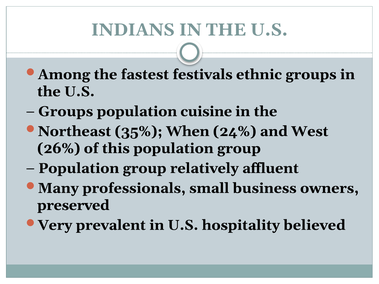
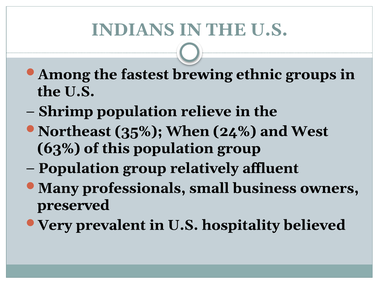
festivals: festivals -> brewing (203, 75)
Groups: Groups -> Shrimp (66, 112)
cuisine: cuisine -> relieve (206, 112)
26%: 26% -> 63% (59, 149)
